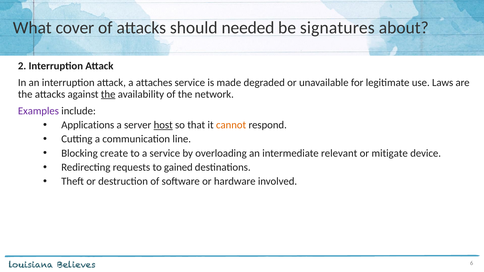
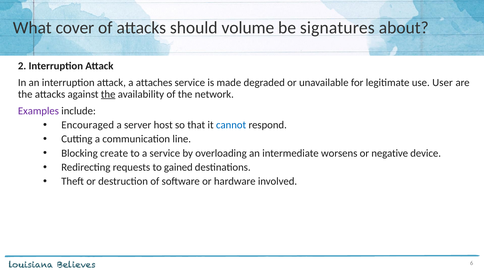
needed: needed -> volume (248, 28)
Laws: Laws -> User (443, 83)
Applications: Applications -> Encouraged (88, 125)
host underline: present -> none (163, 125)
cannot colour: orange -> blue (231, 125)
relevant: relevant -> worsens (339, 153)
mitigate: mitigate -> negative (390, 153)
